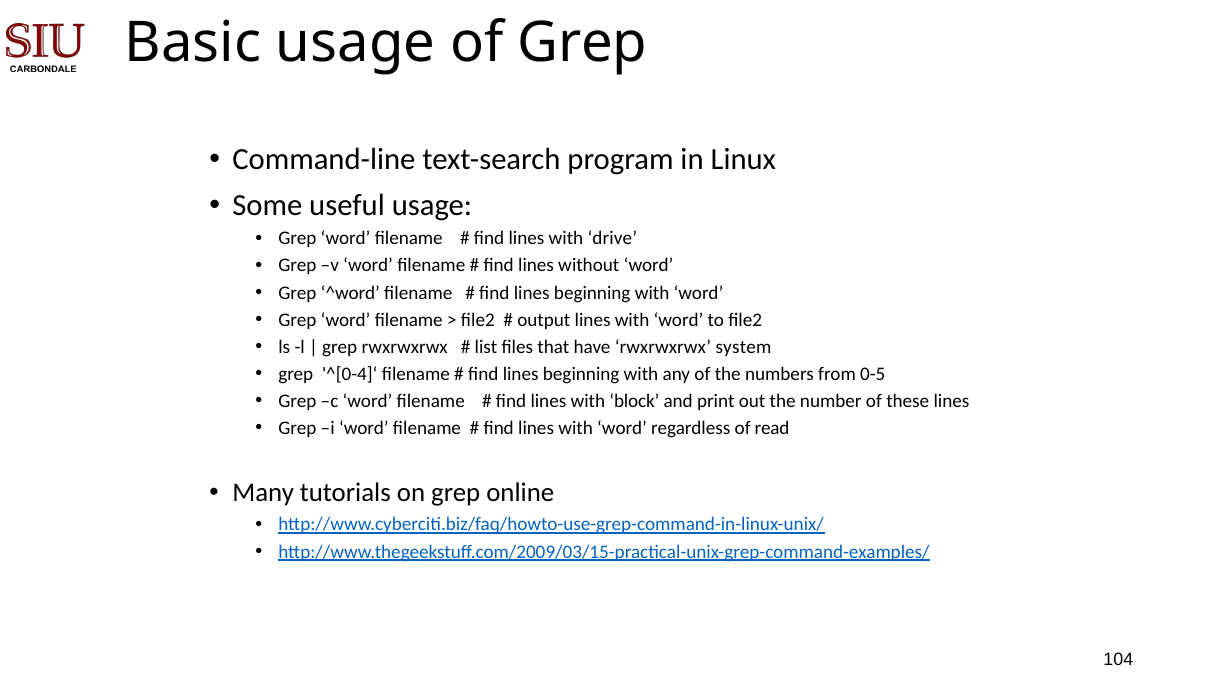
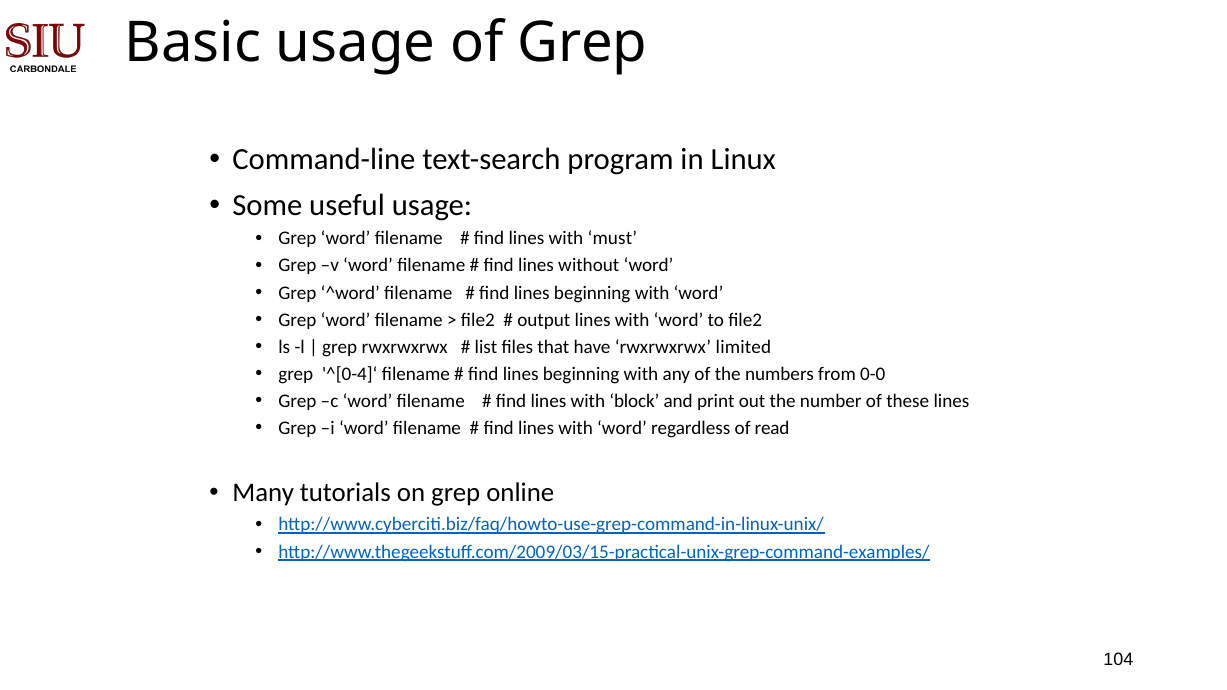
drive: drive -> must (612, 239)
system: system -> limited (743, 347)
0-5: 0-5 -> 0-0 (873, 374)
